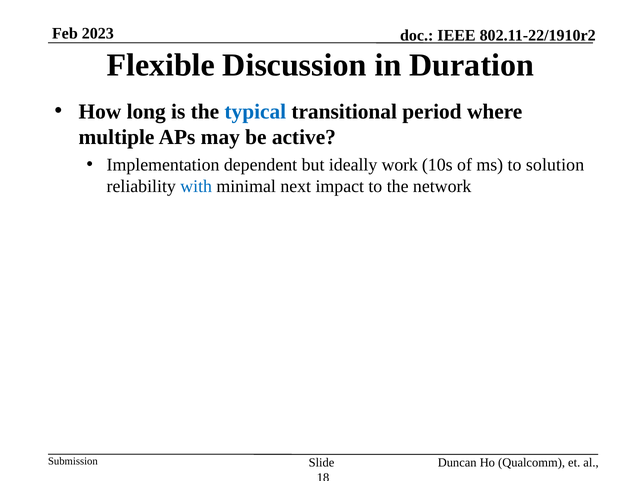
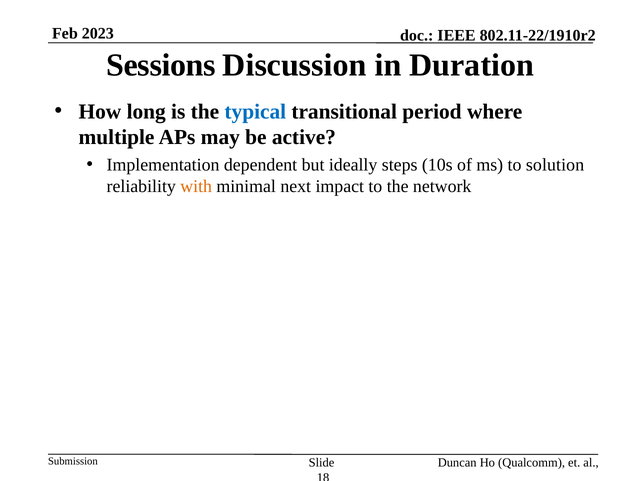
Flexible: Flexible -> Sessions (161, 65)
work: work -> steps (400, 165)
with colour: blue -> orange (196, 186)
